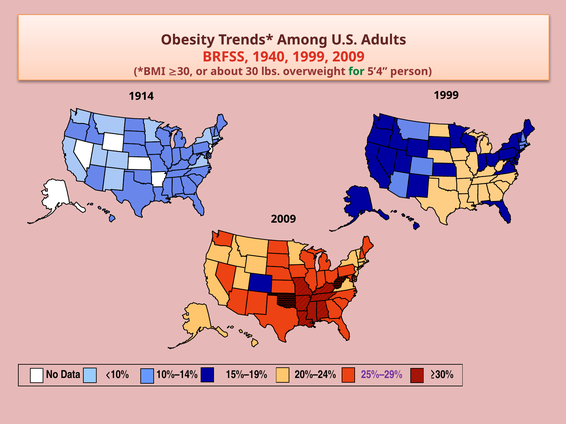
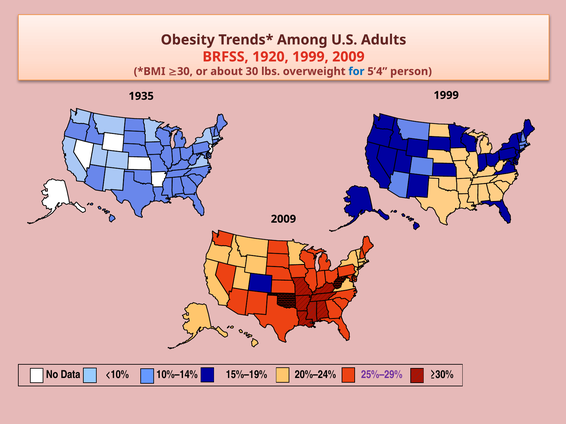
1940: 1940 -> 1920 (270, 57)
for colour: green -> blue (356, 71)
1914: 1914 -> 1935 (141, 96)
